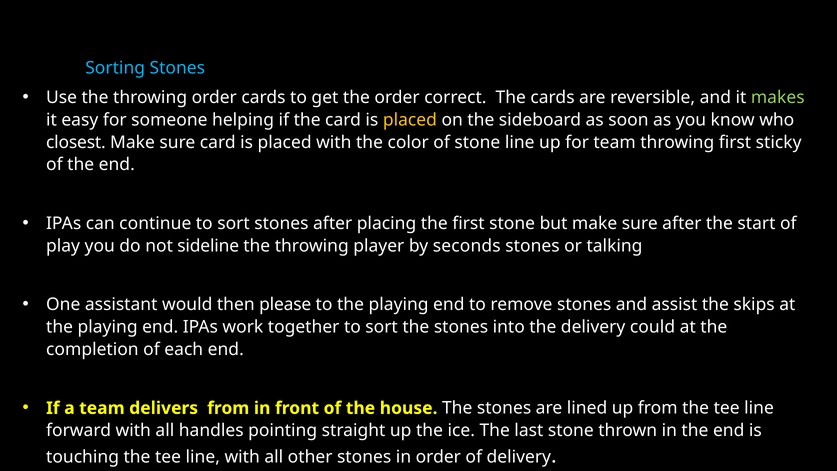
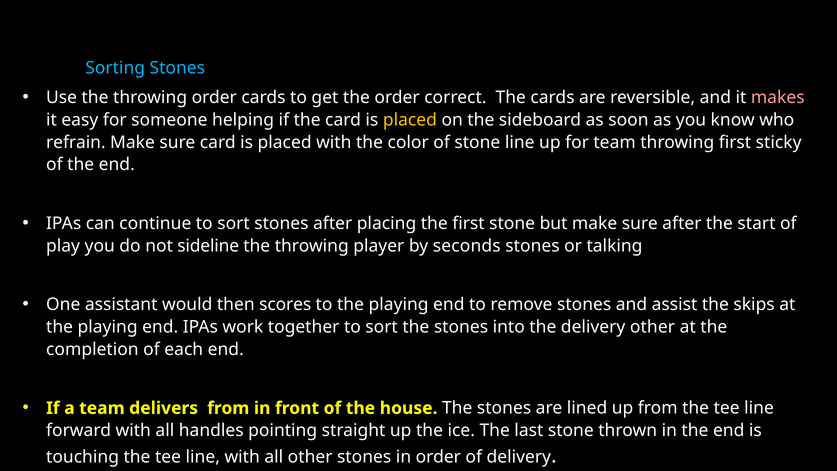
makes colour: light green -> pink (778, 97)
closest: closest -> refrain (76, 142)
please: please -> scores (285, 305)
delivery could: could -> other (652, 327)
